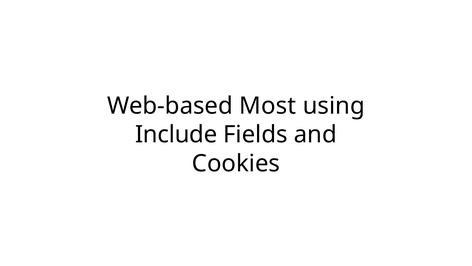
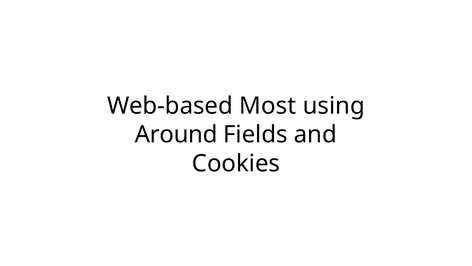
Include: Include -> Around (176, 134)
